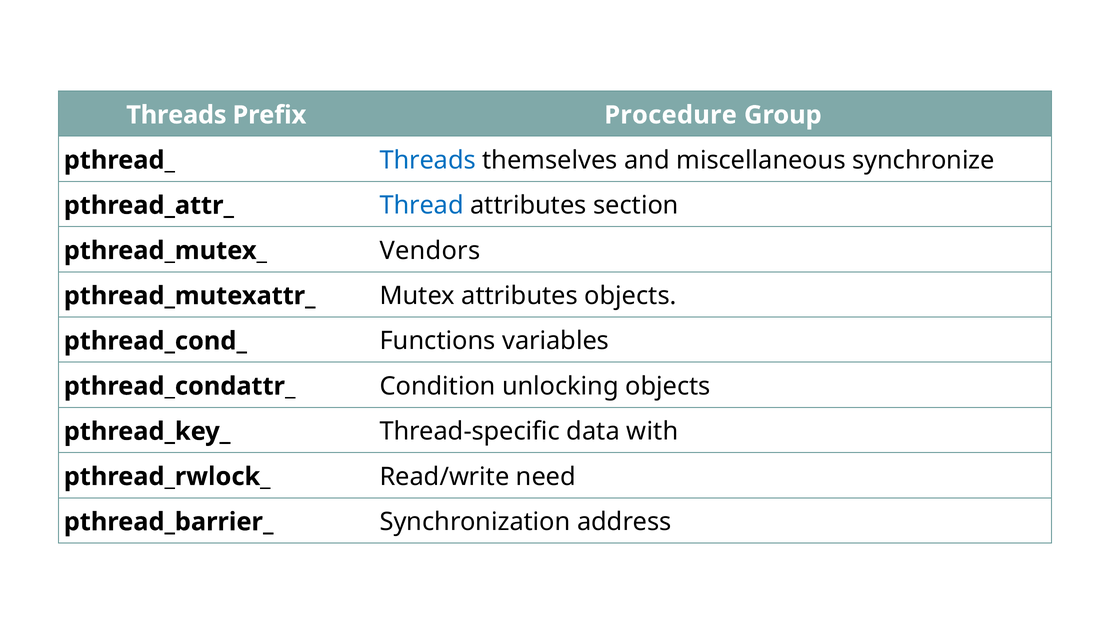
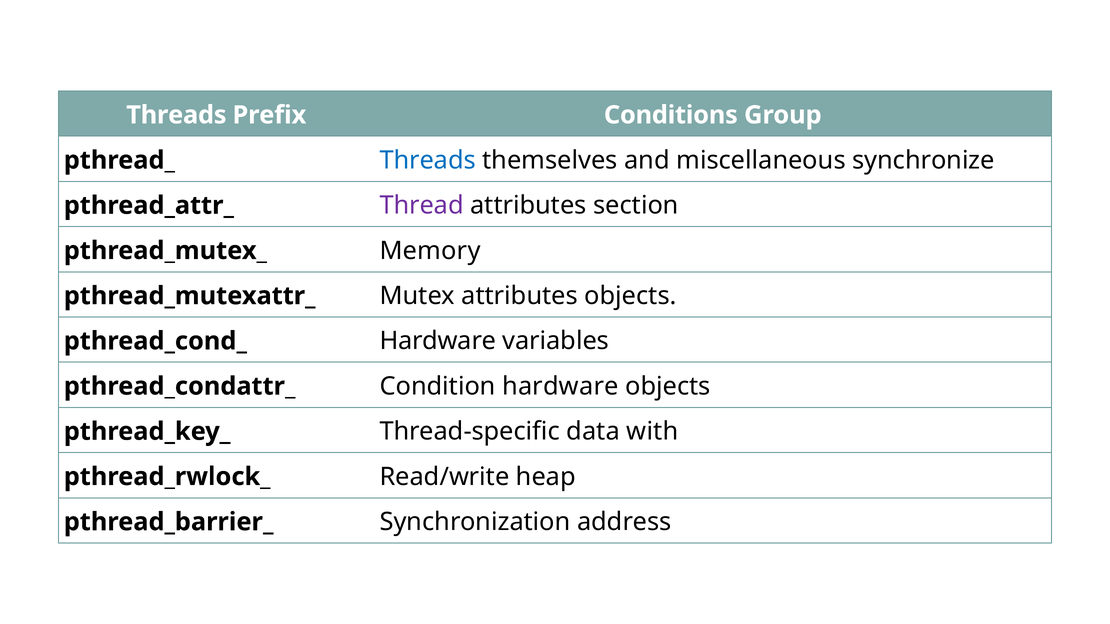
Procedure: Procedure -> Conditions (671, 115)
Thread colour: blue -> purple (422, 206)
Vendors: Vendors -> Memory (430, 251)
Functions: Functions -> Hardware (438, 341)
Condition unlocking: unlocking -> hardware (560, 386)
need: need -> heap (546, 477)
